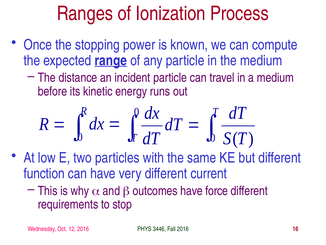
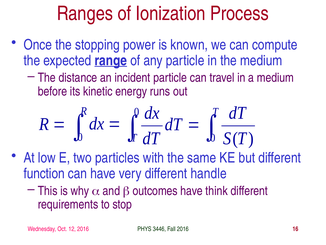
current: current -> handle (209, 173)
force: force -> think (217, 190)
